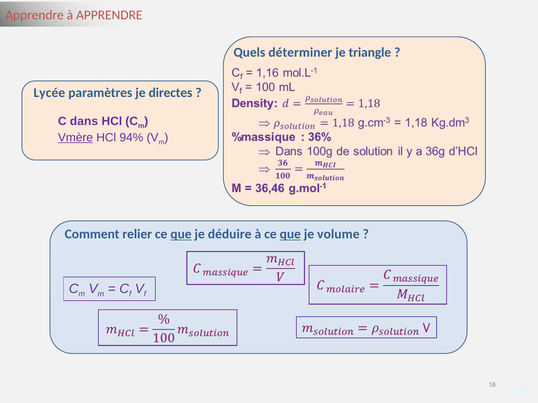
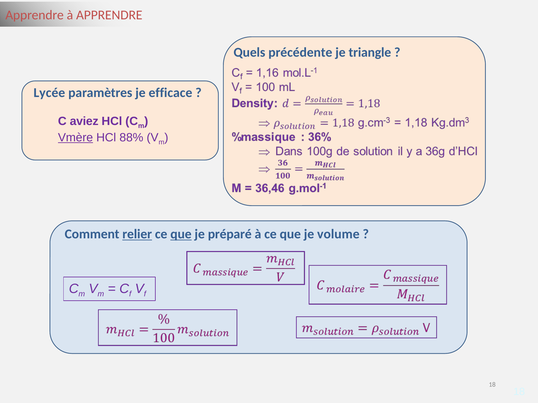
déterminer: déterminer -> précédente (300, 52)
directes: directes -> efficace (170, 93)
dans: dans -> aviez (84, 121)
94%: 94% -> 88% (131, 138)
relier underline: none -> present (137, 234)
déduire: déduire -> préparé (230, 234)
que underline: present -> none (290, 234)
